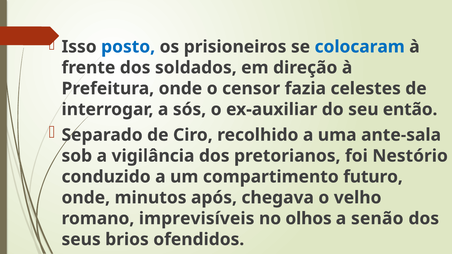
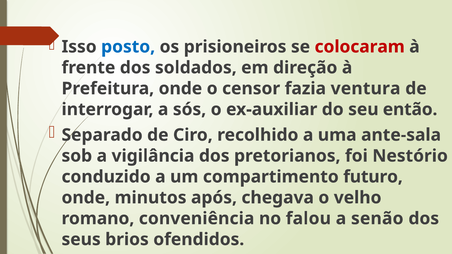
colocaram colour: blue -> red (360, 47)
celestes: celestes -> ventura (366, 89)
imprevisíveis: imprevisíveis -> conveniência (197, 219)
olhos: olhos -> falou (308, 219)
